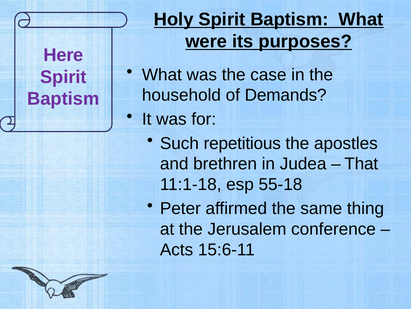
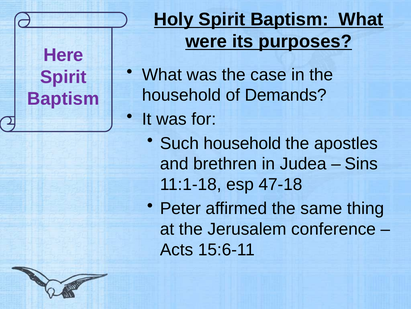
Such repetitious: repetitious -> household (242, 143)
That: That -> Sins (361, 164)
55-18: 55-18 -> 47-18 (280, 184)
